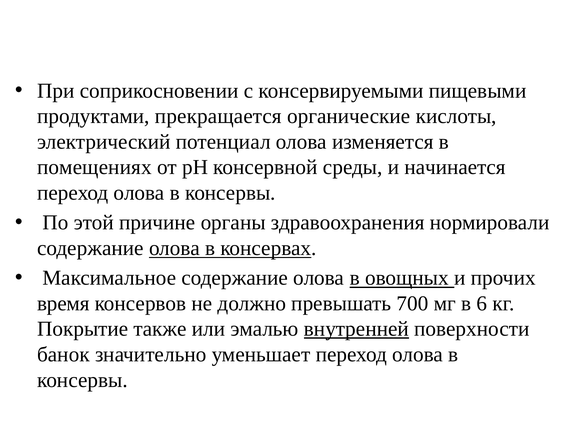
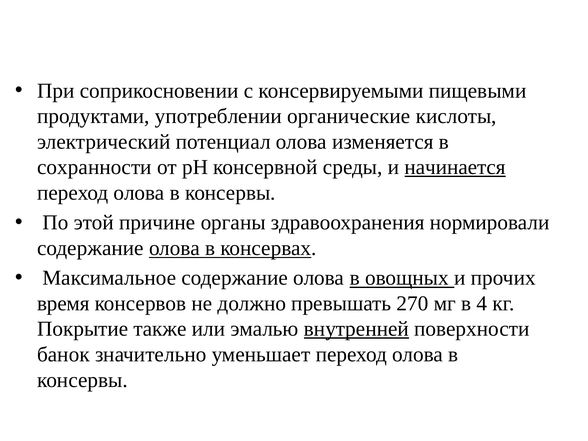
прекращается: прекращается -> употреблении (218, 116)
помещениях: помещениях -> сохранности (94, 167)
начинается underline: none -> present (455, 167)
700: 700 -> 270 (412, 303)
6: 6 -> 4 (482, 303)
